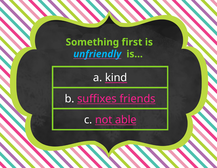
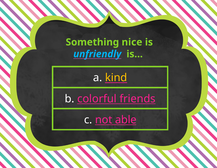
first: first -> nice (132, 42)
kind colour: white -> yellow (116, 78)
suffixes: suffixes -> colorful (97, 99)
